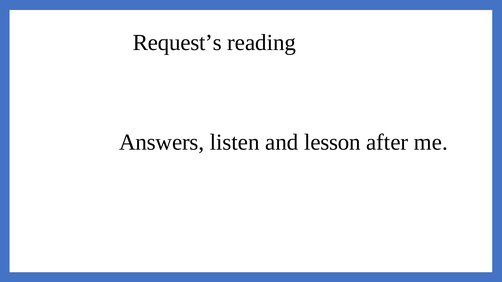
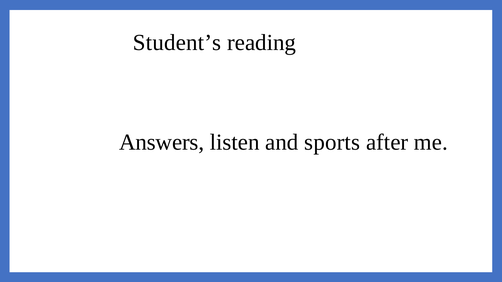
Request’s: Request’s -> Student’s (177, 43)
lesson: lesson -> sports (332, 143)
